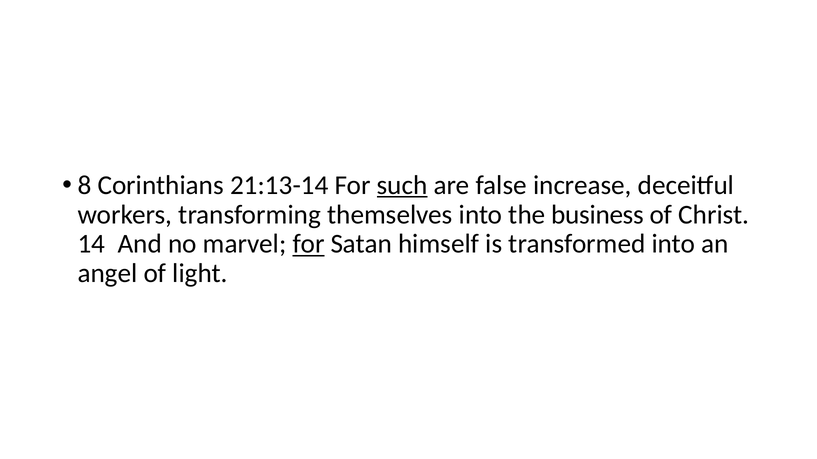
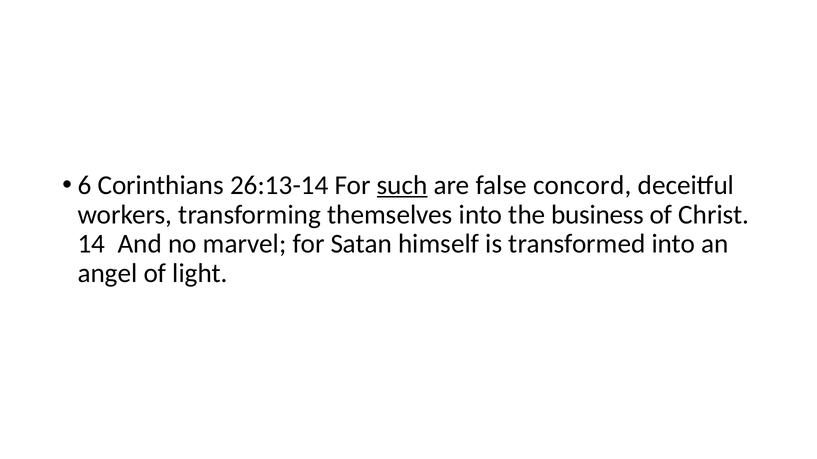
8: 8 -> 6 (84, 185)
21:13-14: 21:13-14 -> 26:13-14 (279, 185)
increase: increase -> concord (582, 185)
for underline: present -> none (309, 244)
